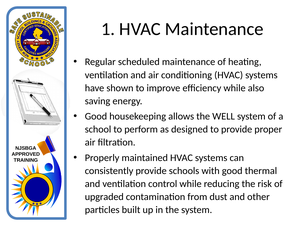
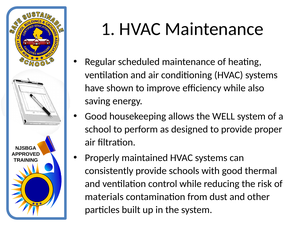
upgraded: upgraded -> materials (104, 197)
